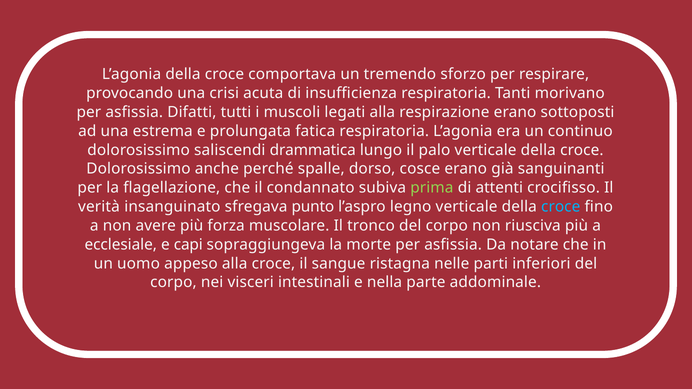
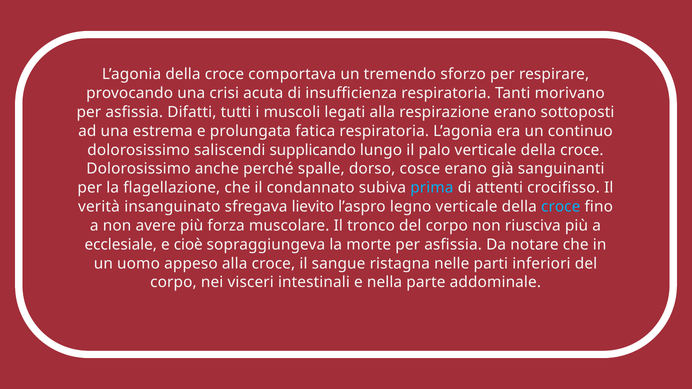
drammatica: drammatica -> supplicando (313, 150)
prima colour: light green -> light blue (432, 188)
punto: punto -> lievito (313, 207)
capi: capi -> cioè (188, 245)
